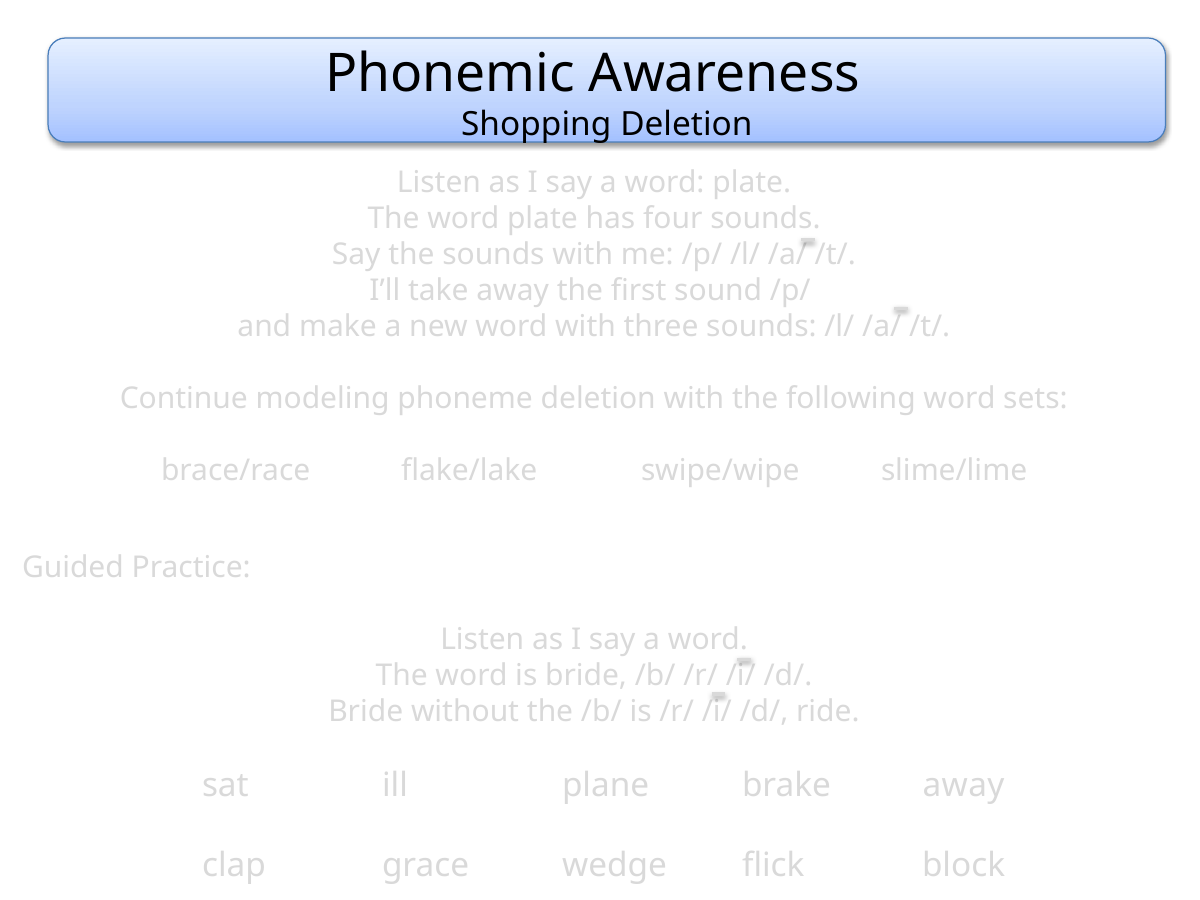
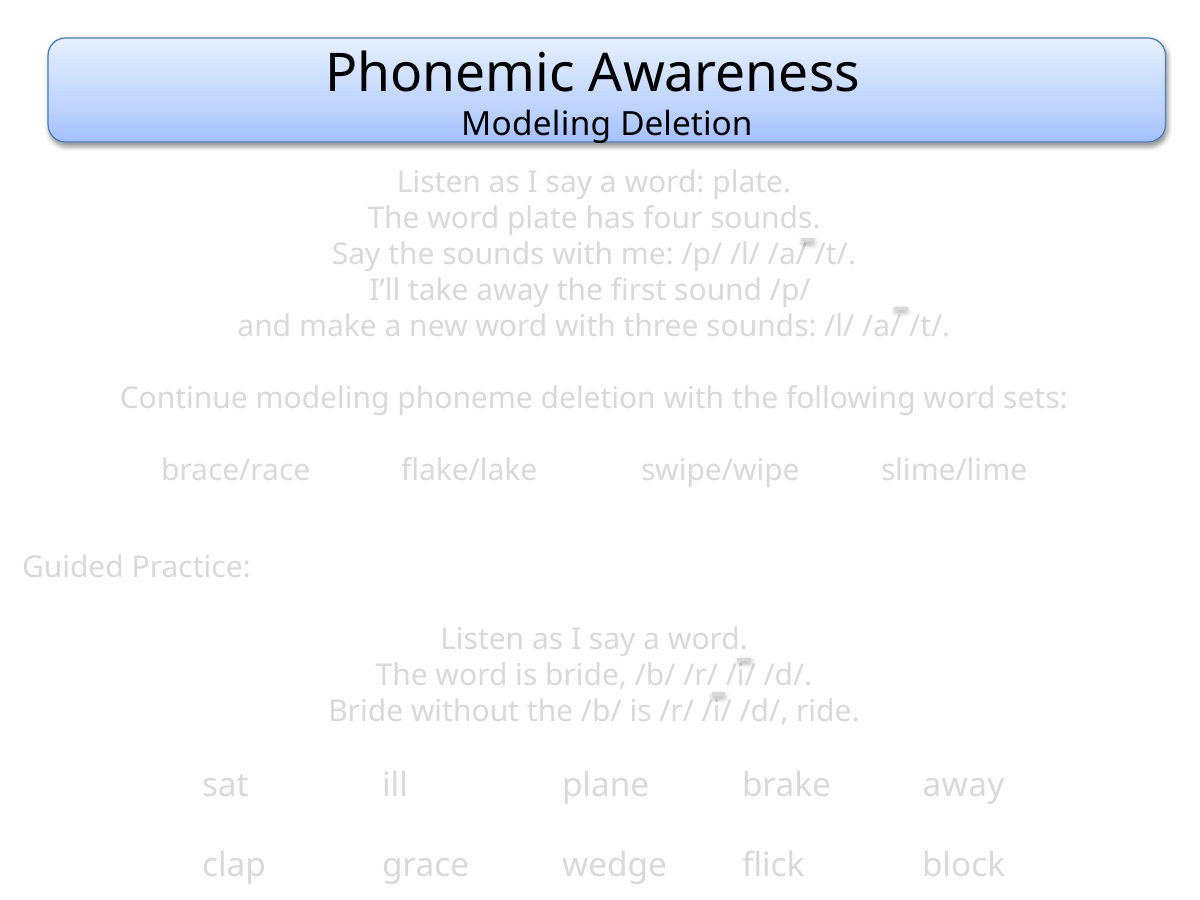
Shopping: Shopping -> Modeling (536, 124)
